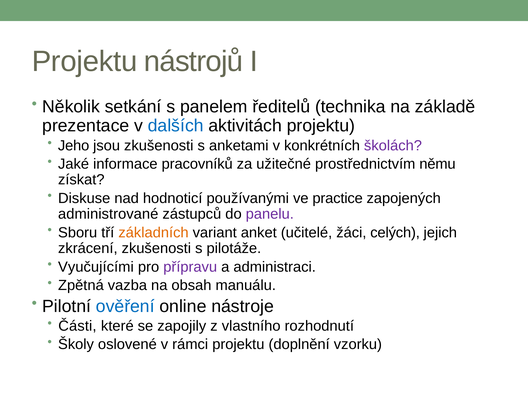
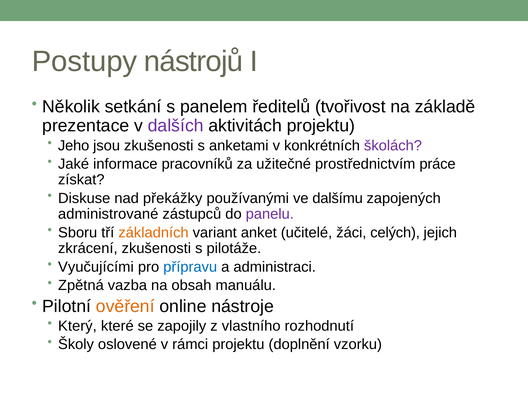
Projektu: Projektu -> Postupy (84, 61)
technika: technika -> tvořivost (350, 107)
dalších colour: blue -> purple (176, 126)
němu: němu -> práce (438, 164)
hodnoticí: hodnoticí -> překážky (173, 198)
practice: practice -> dalšímu (338, 198)
přípravu colour: purple -> blue (190, 267)
ověření colour: blue -> orange (125, 306)
Části: Části -> Který (77, 326)
